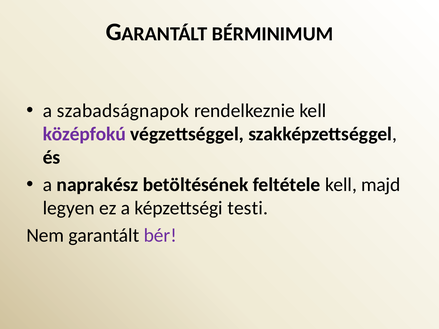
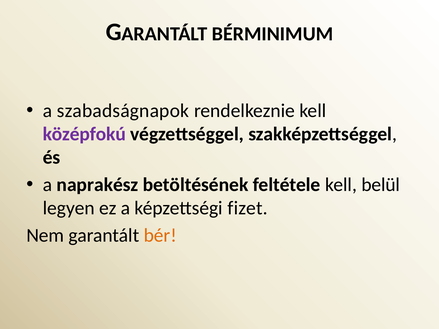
majd: majd -> belül (381, 185)
testi: testi -> fizet (248, 208)
bér colour: purple -> orange (160, 236)
